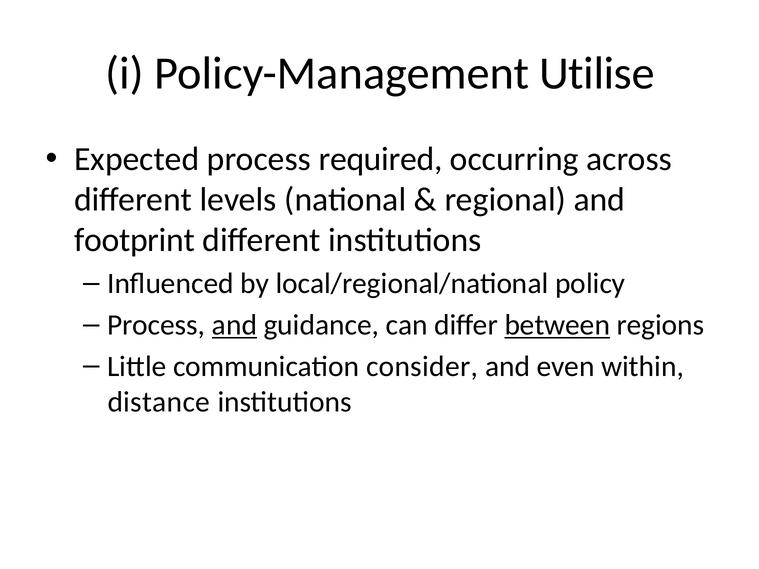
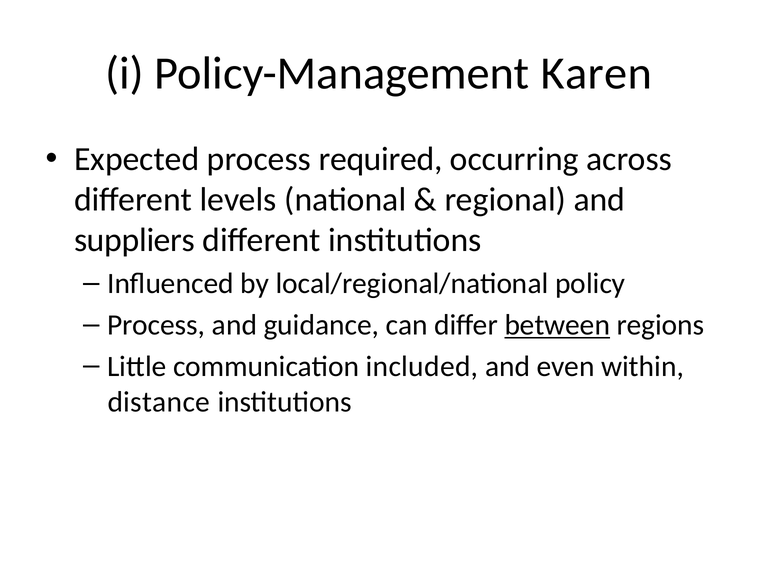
Utilise: Utilise -> Karen (596, 73)
footprint: footprint -> suppliers (135, 240)
and underline: present -> none (234, 325)
consider: consider -> included (422, 367)
